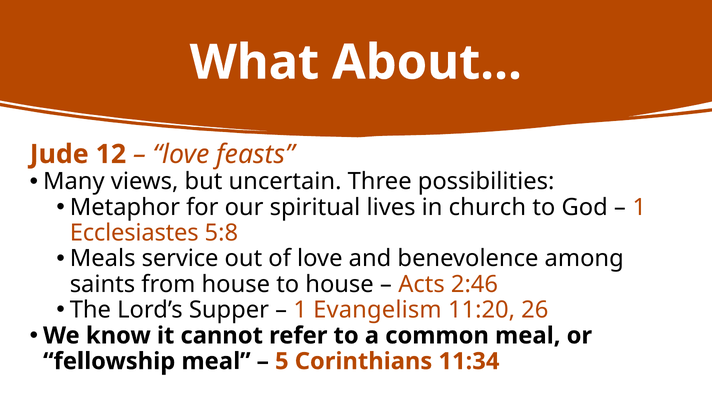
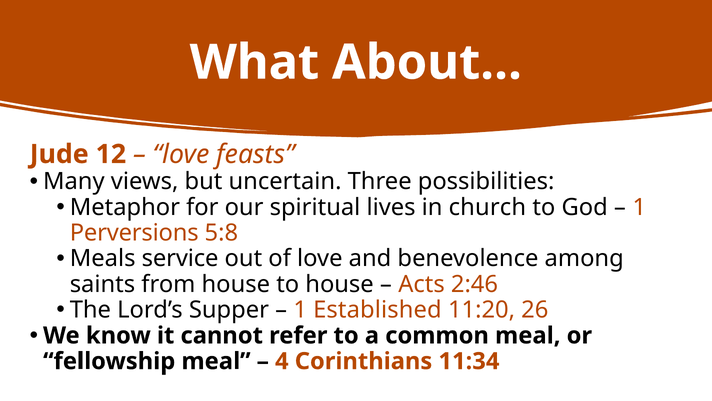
Ecclesiastes: Ecclesiastes -> Perversions (134, 233)
Evangelism: Evangelism -> Established (377, 310)
5: 5 -> 4 (282, 361)
